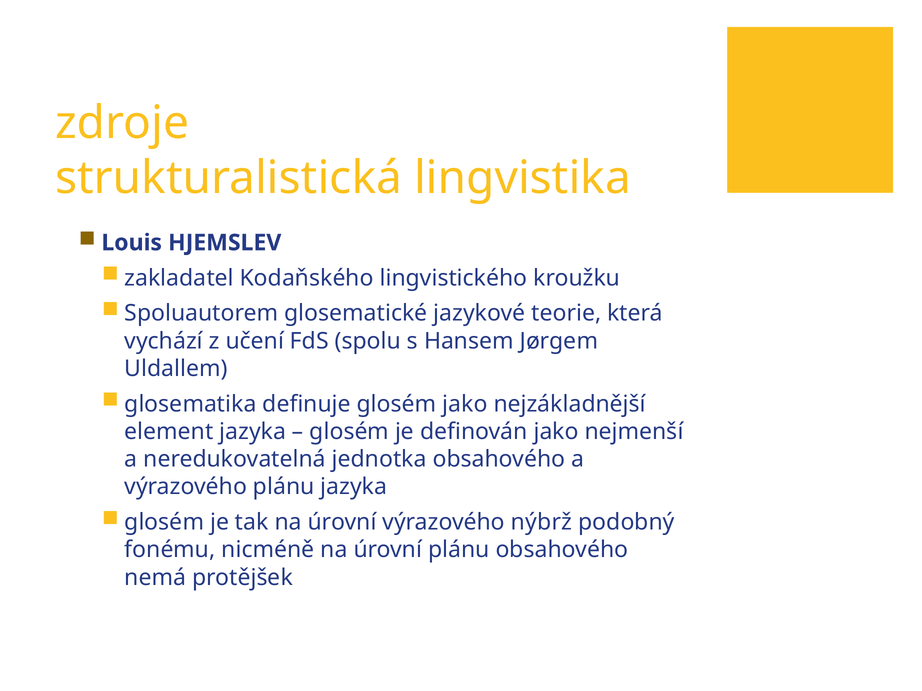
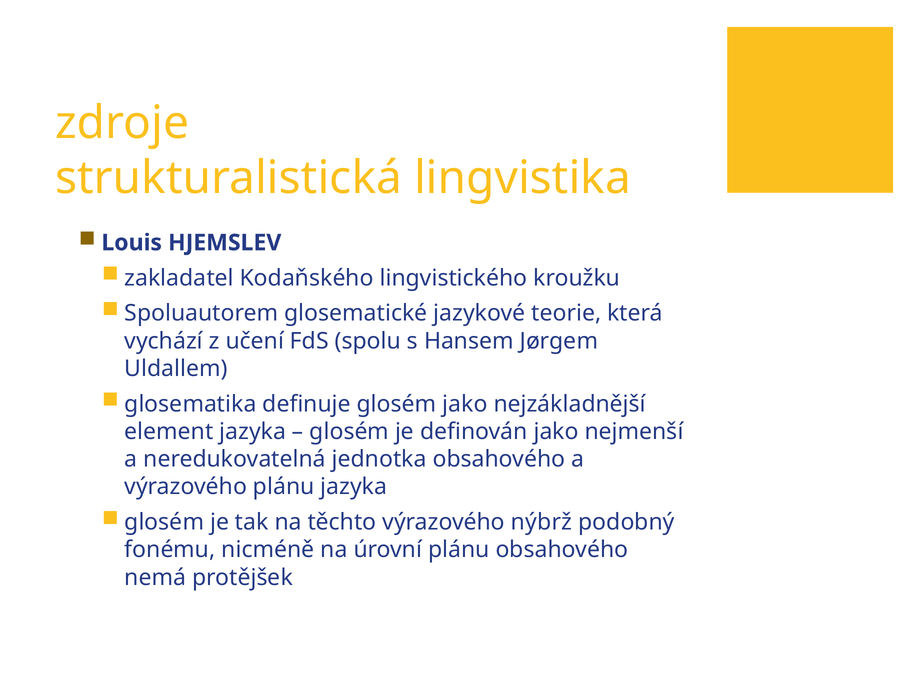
tak na úrovní: úrovní -> těchto (342, 523)
